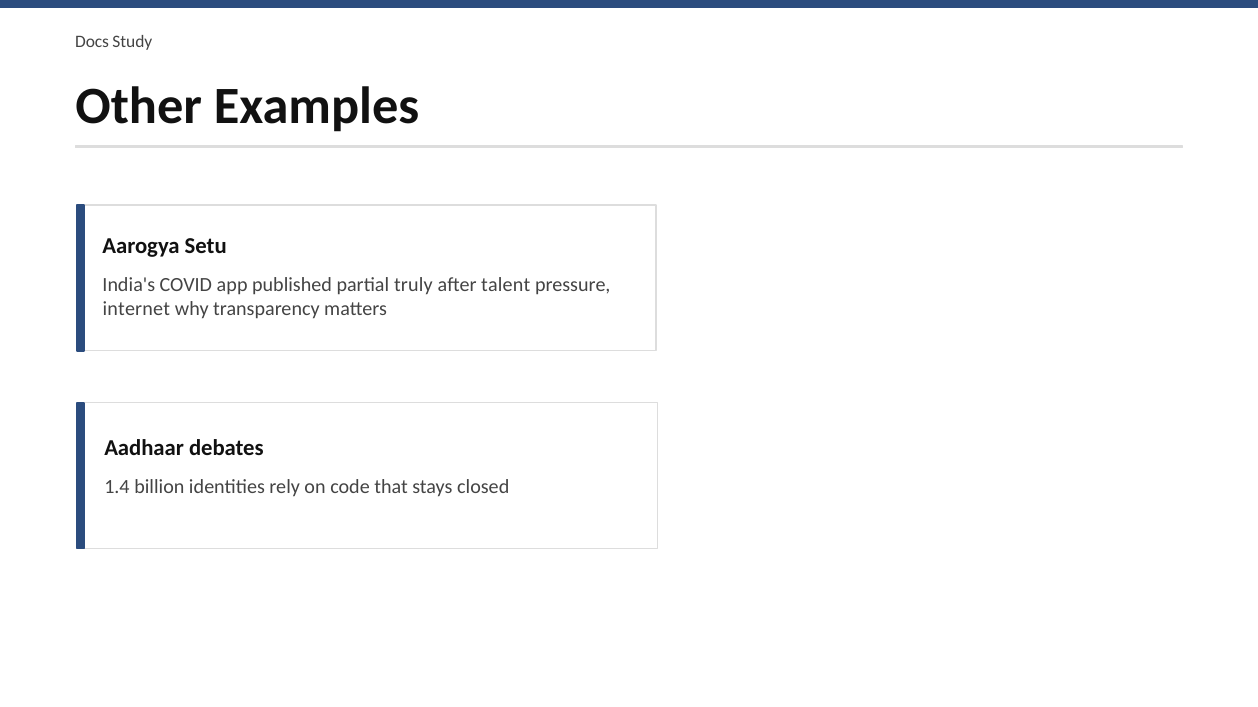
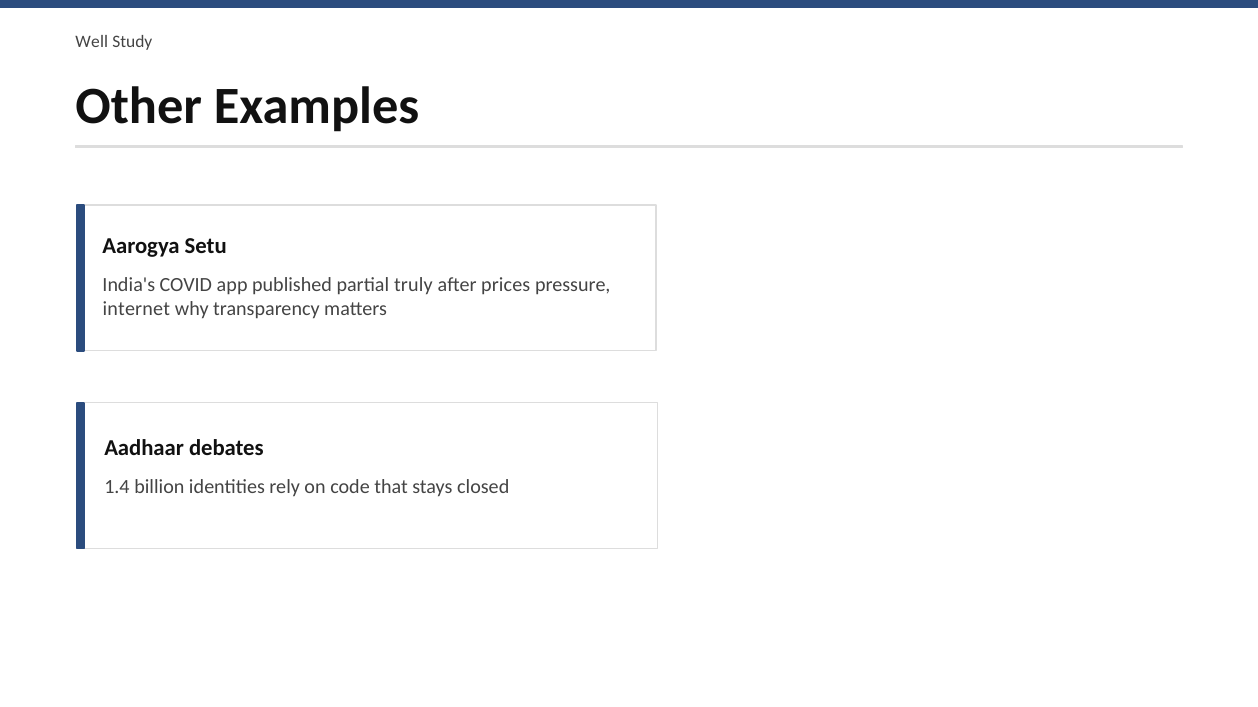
Docs: Docs -> Well (92, 41)
talent: talent -> prices (506, 285)
